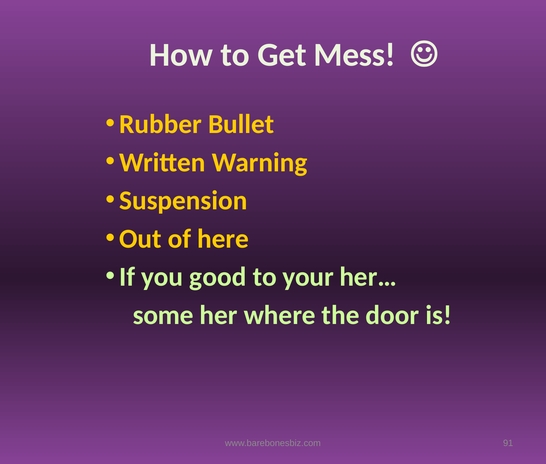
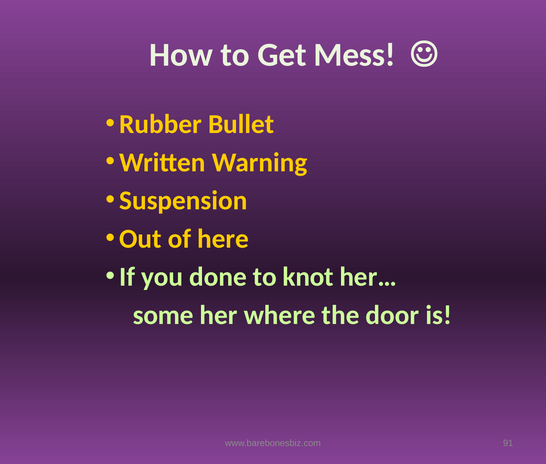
good: good -> done (218, 277)
your: your -> knot (308, 277)
